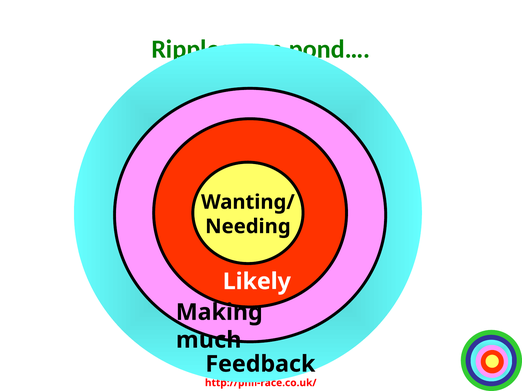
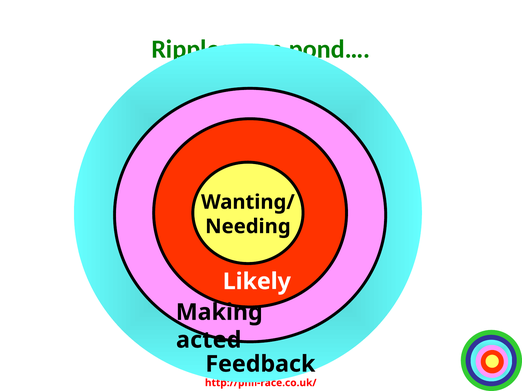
much: much -> acted (209, 340)
